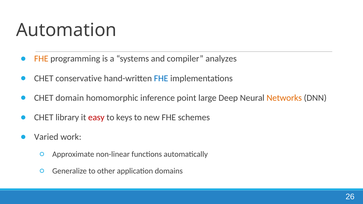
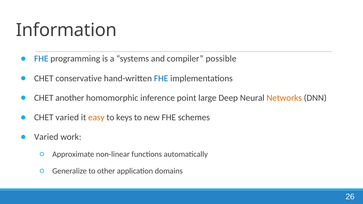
Automation: Automation -> Information (66, 30)
FHE colour: orange -> blue (41, 59)
analyzes: analyzes -> possible (221, 59)
domain: domain -> another (70, 98)
CHET library: library -> varied (67, 118)
easy colour: red -> orange (96, 118)
